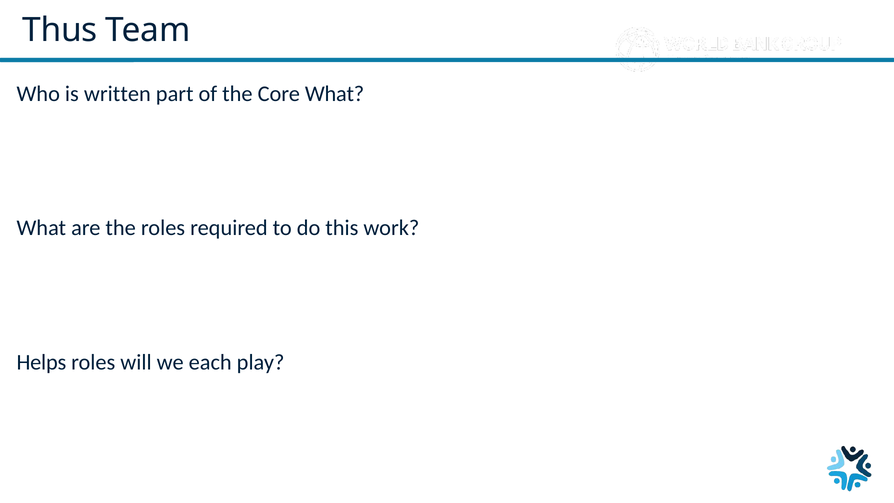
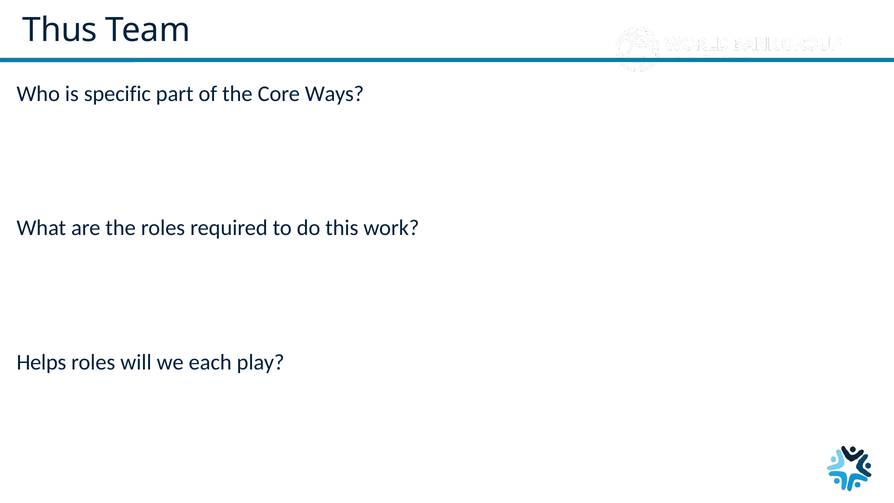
written: written -> specific (117, 94)
Core What: What -> Ways (335, 94)
